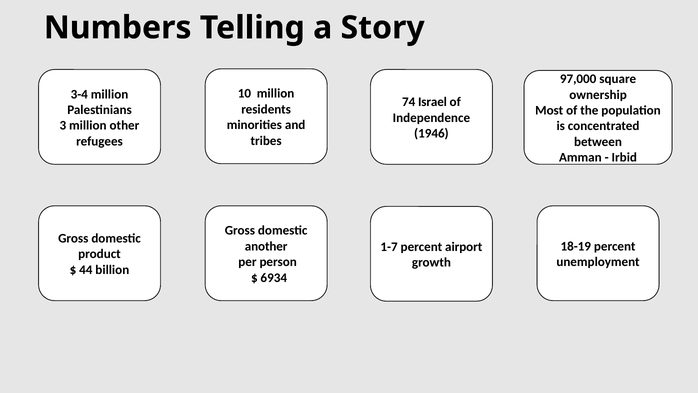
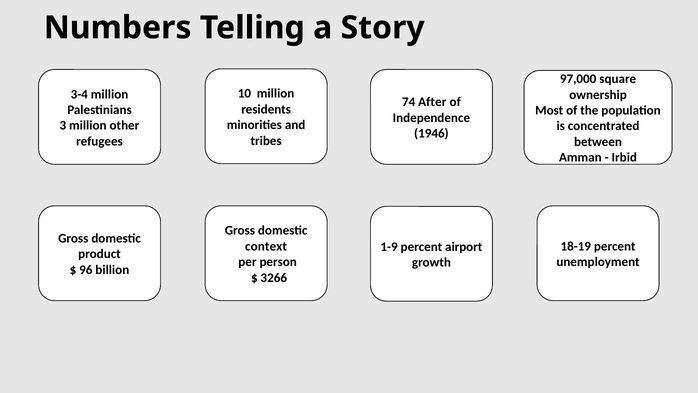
Israel: Israel -> After (432, 102)
another: another -> context (266, 246)
1-7: 1-7 -> 1-9 (389, 247)
44: 44 -> 96 (86, 270)
6934: 6934 -> 3266 (274, 277)
